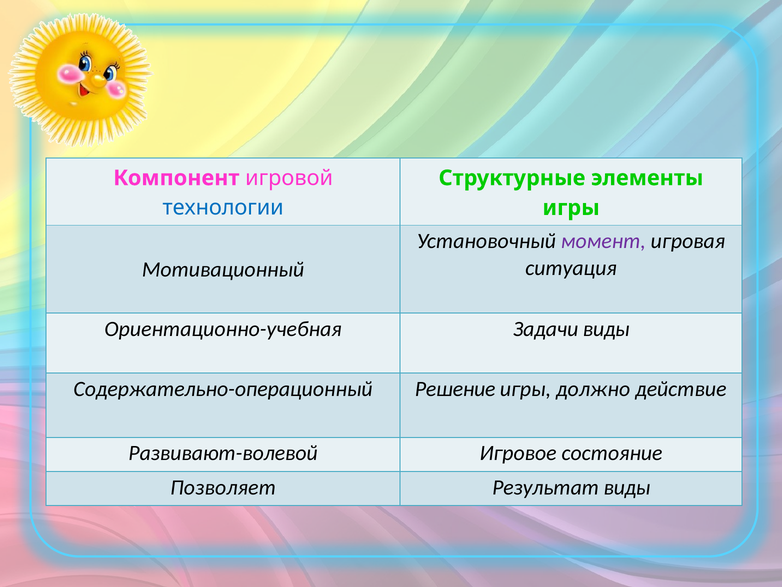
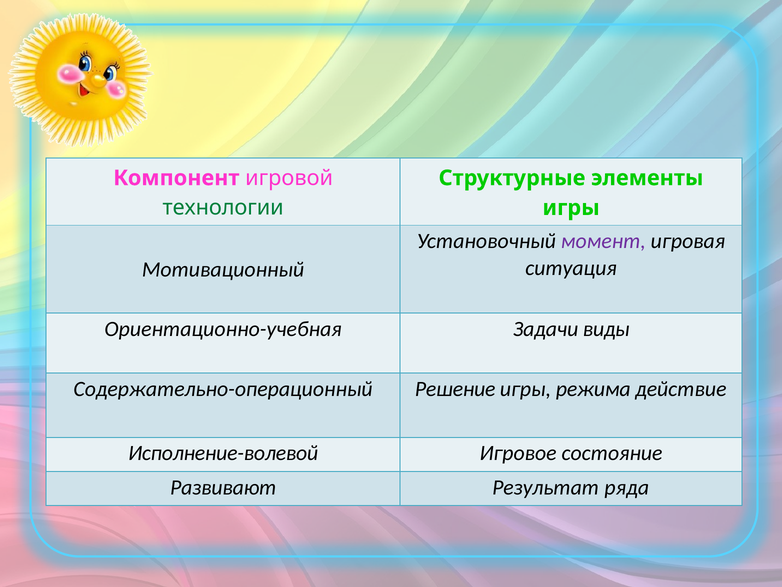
технологии colour: blue -> green (223, 208)
должно: должно -> режима (593, 389)
Развивают-волевой: Развивают-волевой -> Исполнение-волевой (223, 453)
Позволяет: Позволяет -> Развивают (223, 487)
Результат виды: виды -> ряда (627, 487)
